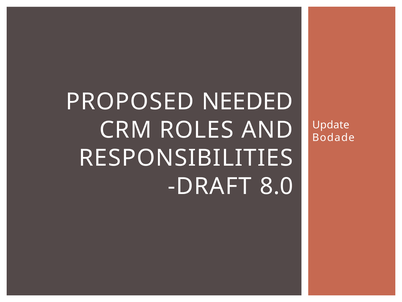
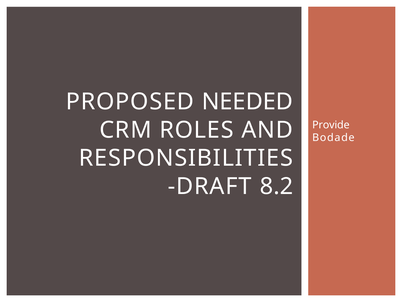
Update: Update -> Provide (331, 125)
8.0: 8.0 -> 8.2 (276, 186)
